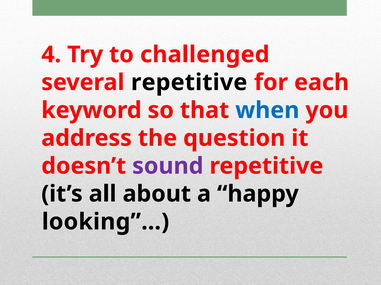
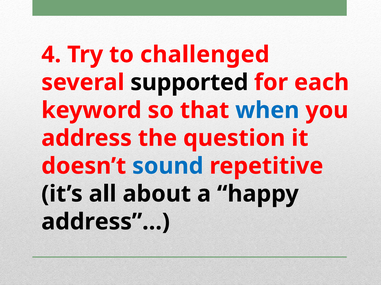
several repetitive: repetitive -> supported (189, 83)
sound colour: purple -> blue (168, 166)
looking”…: looking”… -> address”… (106, 222)
